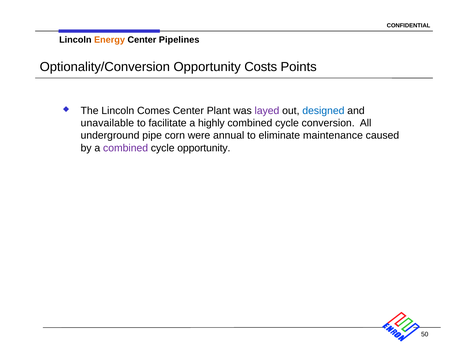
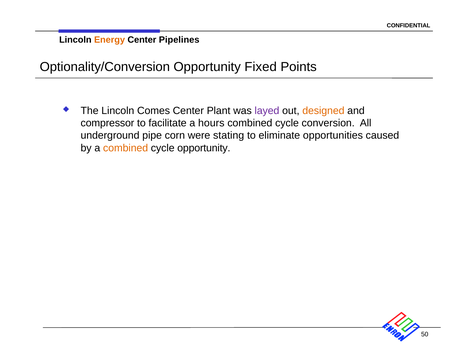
Costs: Costs -> Fixed (261, 67)
designed colour: blue -> orange (323, 111)
unavailable: unavailable -> compressor (107, 123)
highly: highly -> hours (211, 123)
annual: annual -> stating (229, 135)
maintenance: maintenance -> opportunities (333, 135)
combined colour: purple -> orange (126, 148)
